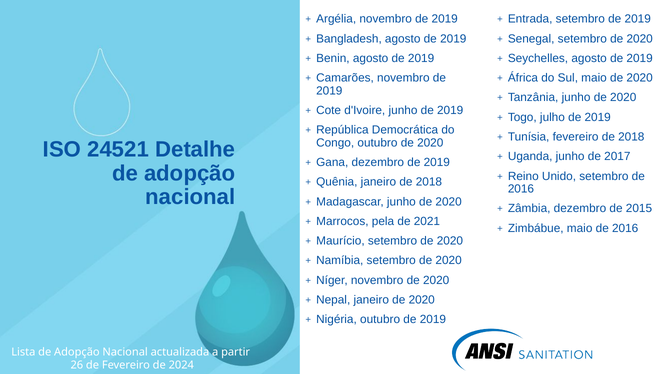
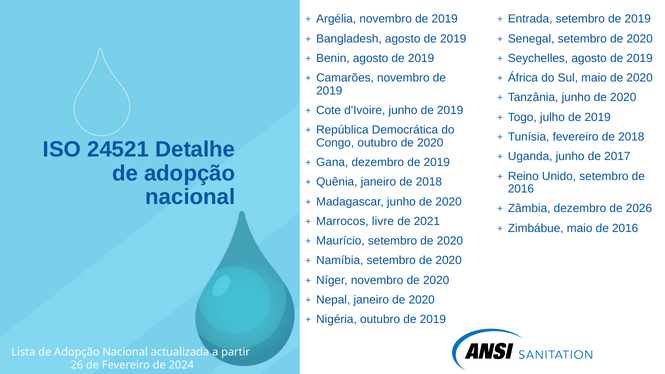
2015: 2015 -> 2026 (639, 209)
pela: pela -> livre (383, 221)
